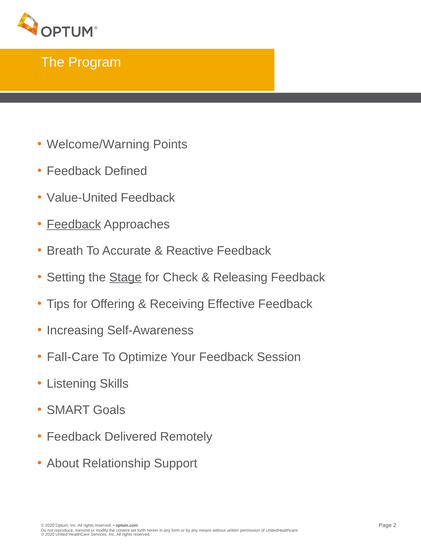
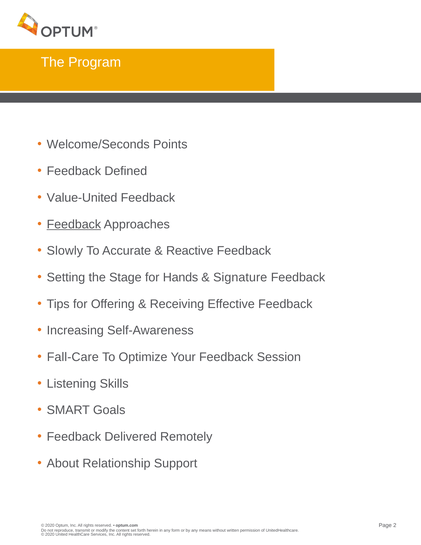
Welcome/Warning: Welcome/Warning -> Welcome/Seconds (98, 145)
Breath: Breath -> Slowly (65, 251)
Stage underline: present -> none (125, 277)
Check: Check -> Hands (181, 277)
Releasing: Releasing -> Signature (240, 277)
